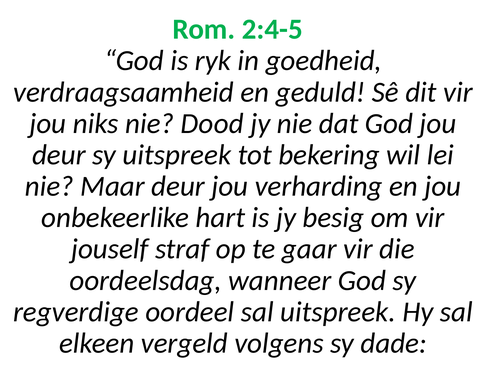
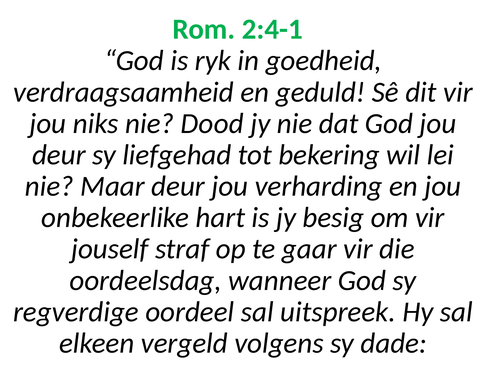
2:4-5: 2:4-5 -> 2:4-1 (272, 29)
sy uitspreek: uitspreek -> liefgehad (177, 155)
